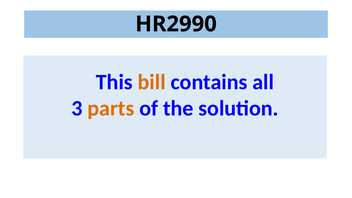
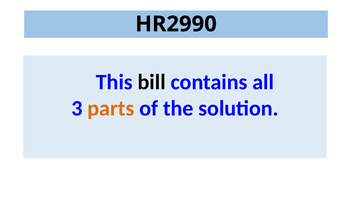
bill colour: orange -> black (152, 82)
